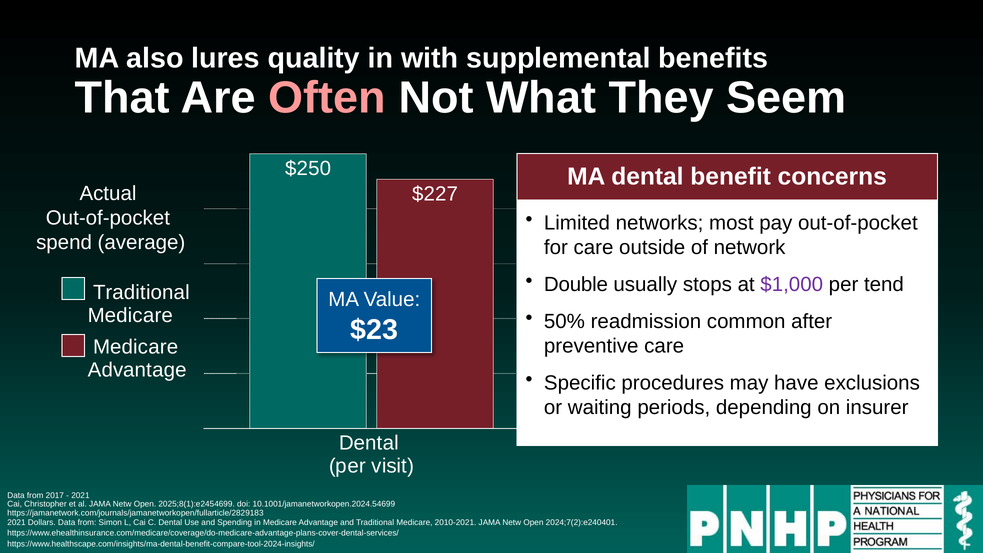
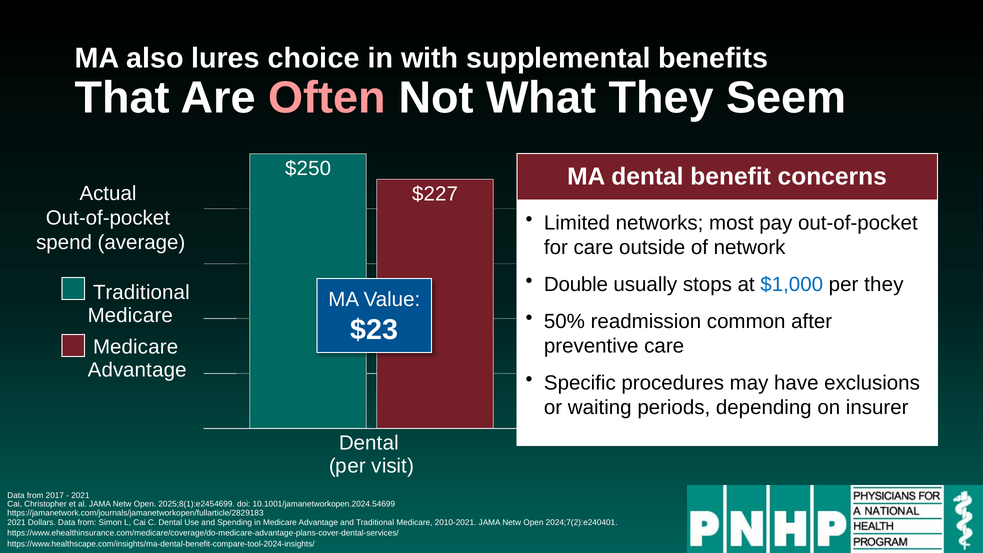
quality: quality -> choice (314, 58)
$1,000 colour: purple -> blue (792, 284)
per tend: tend -> they (884, 284)
